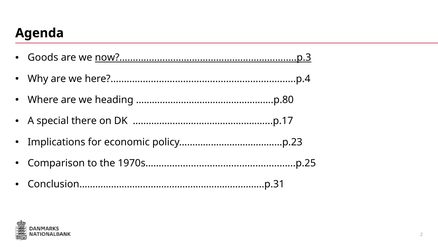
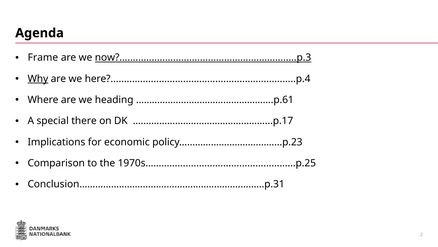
Goods: Goods -> Frame (43, 57)
Why underline: none -> present (38, 79)
…………………………………………….p.80: …………………………………………….p.80 -> …………………………………………….p.61 (215, 100)
